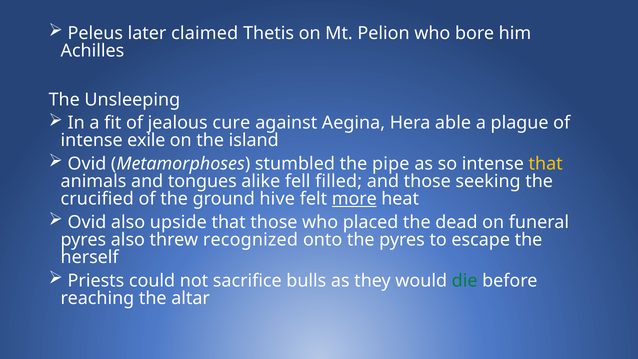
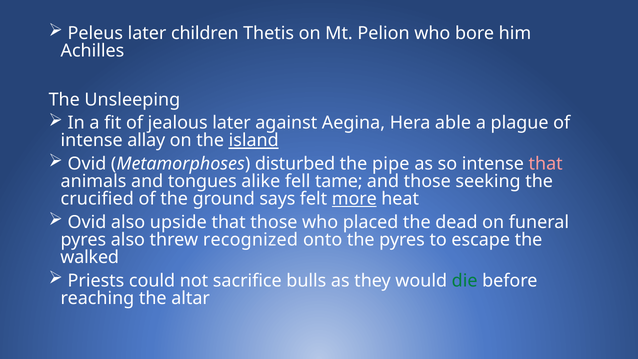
claimed: claimed -> children (205, 33)
jealous cure: cure -> later (232, 123)
exile: exile -> allay (146, 140)
island underline: none -> present (254, 140)
stumbled: stumbled -> disturbed (295, 164)
that colour: yellow -> pink (546, 164)
filled: filled -> tame (339, 181)
hive: hive -> says (277, 199)
herself: herself -> walked (90, 257)
